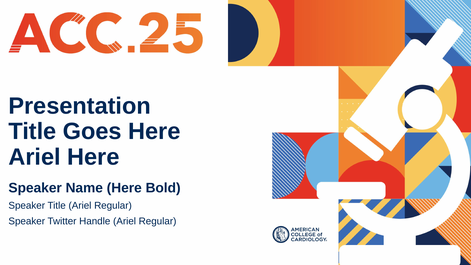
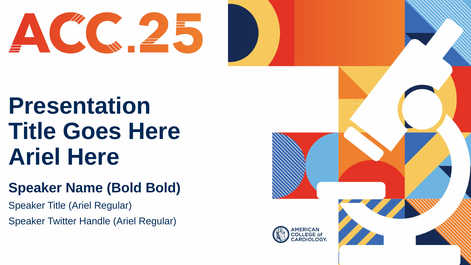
Name Here: Here -> Bold (124, 188)
